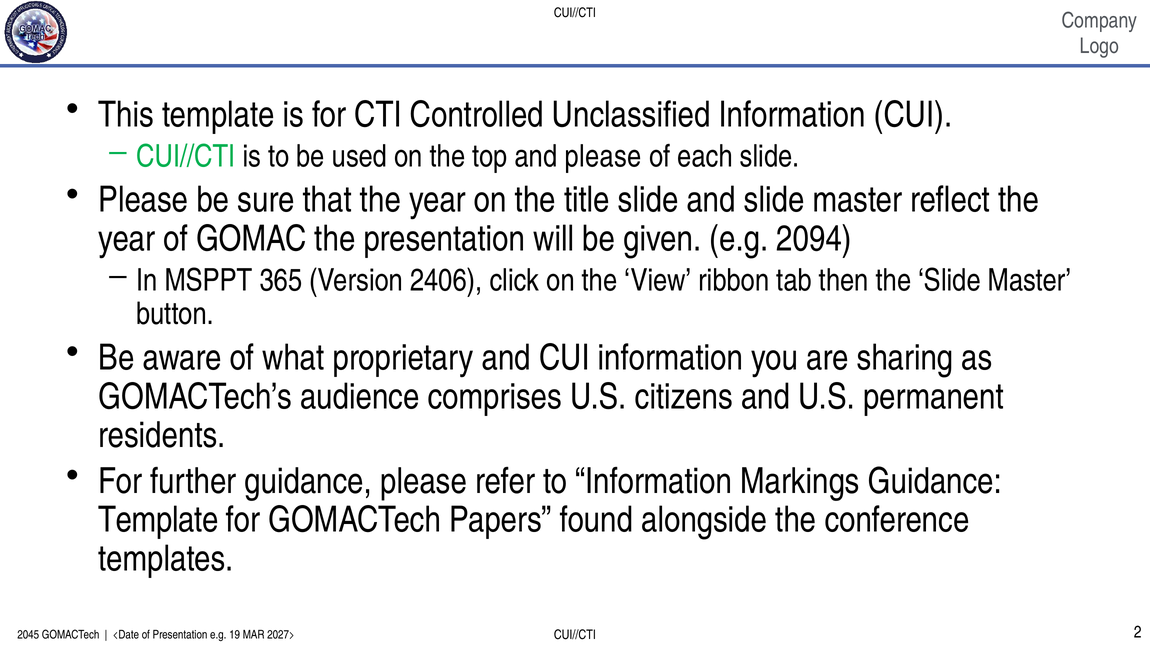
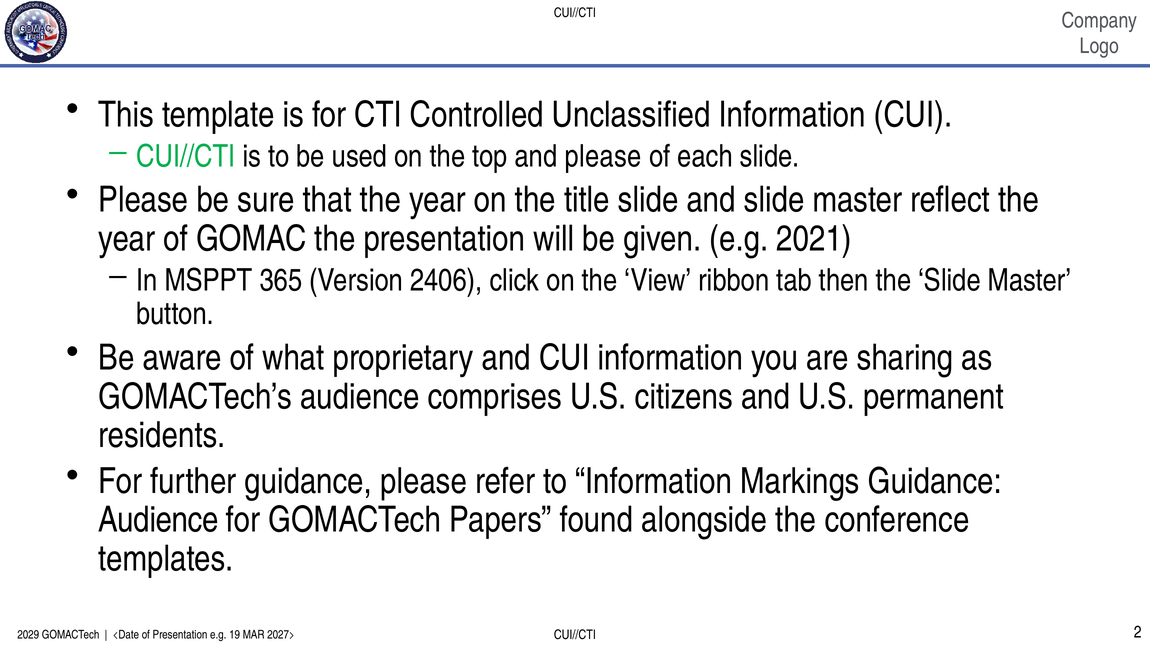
2094: 2094 -> 2021 (814, 239)
Template: Template -> Audience (158, 520)
2045: 2045 -> 2029 (28, 634)
